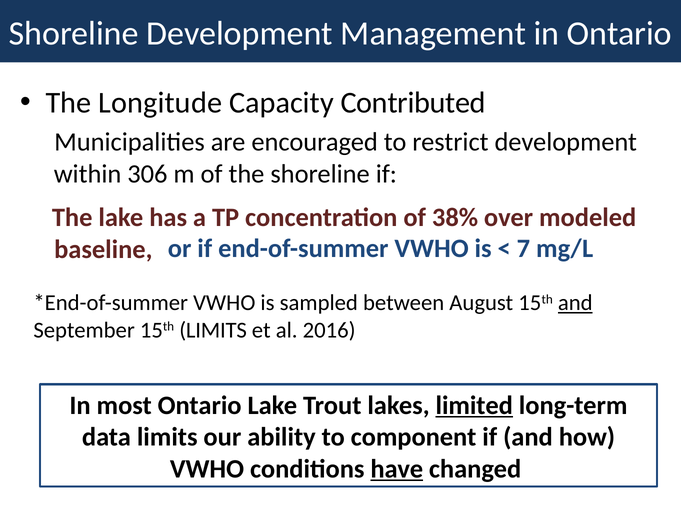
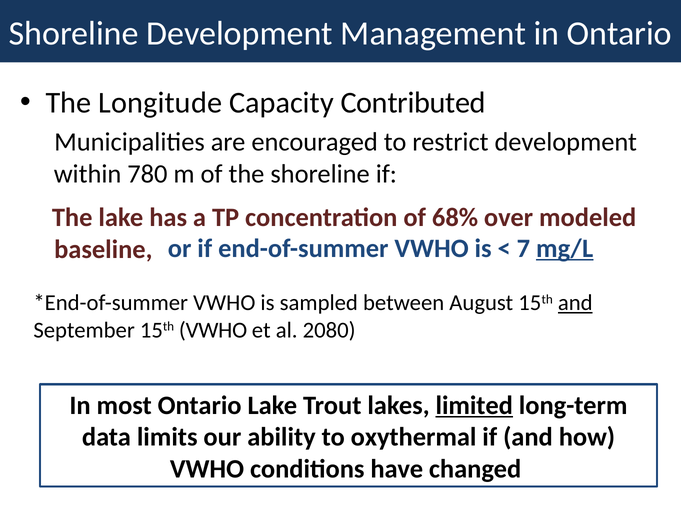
306: 306 -> 780 (147, 174)
38%: 38% -> 68% (455, 217)
mg/L underline: none -> present (565, 248)
15th LIMITS: LIMITS -> VWHO (213, 330)
2016: 2016 -> 2080 (329, 330)
component: component -> oxythermal (414, 437)
have underline: present -> none (397, 469)
